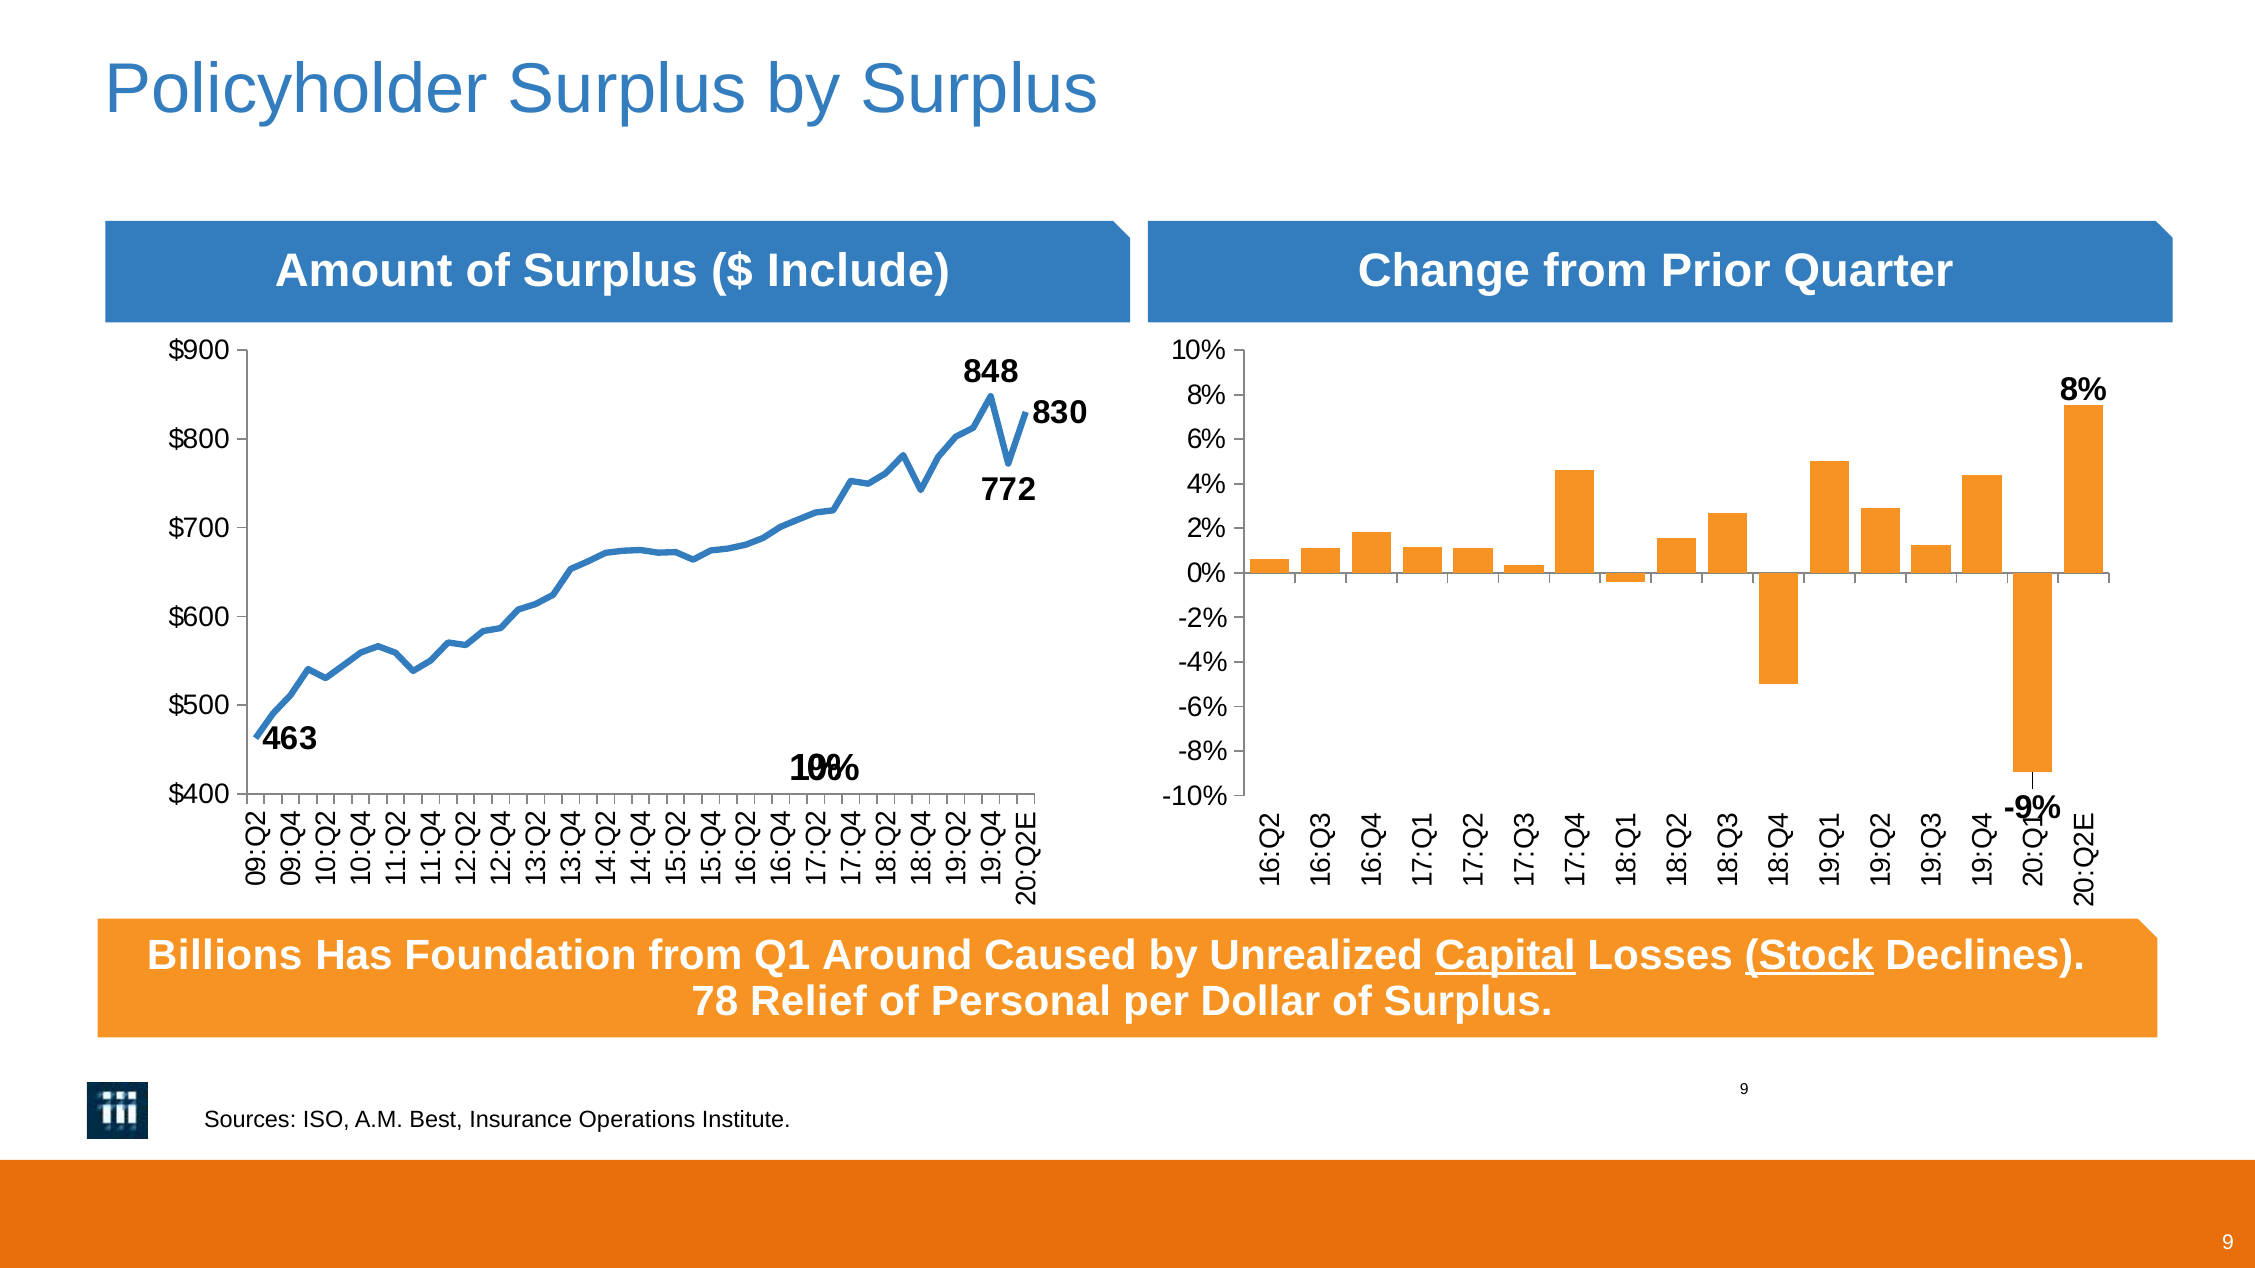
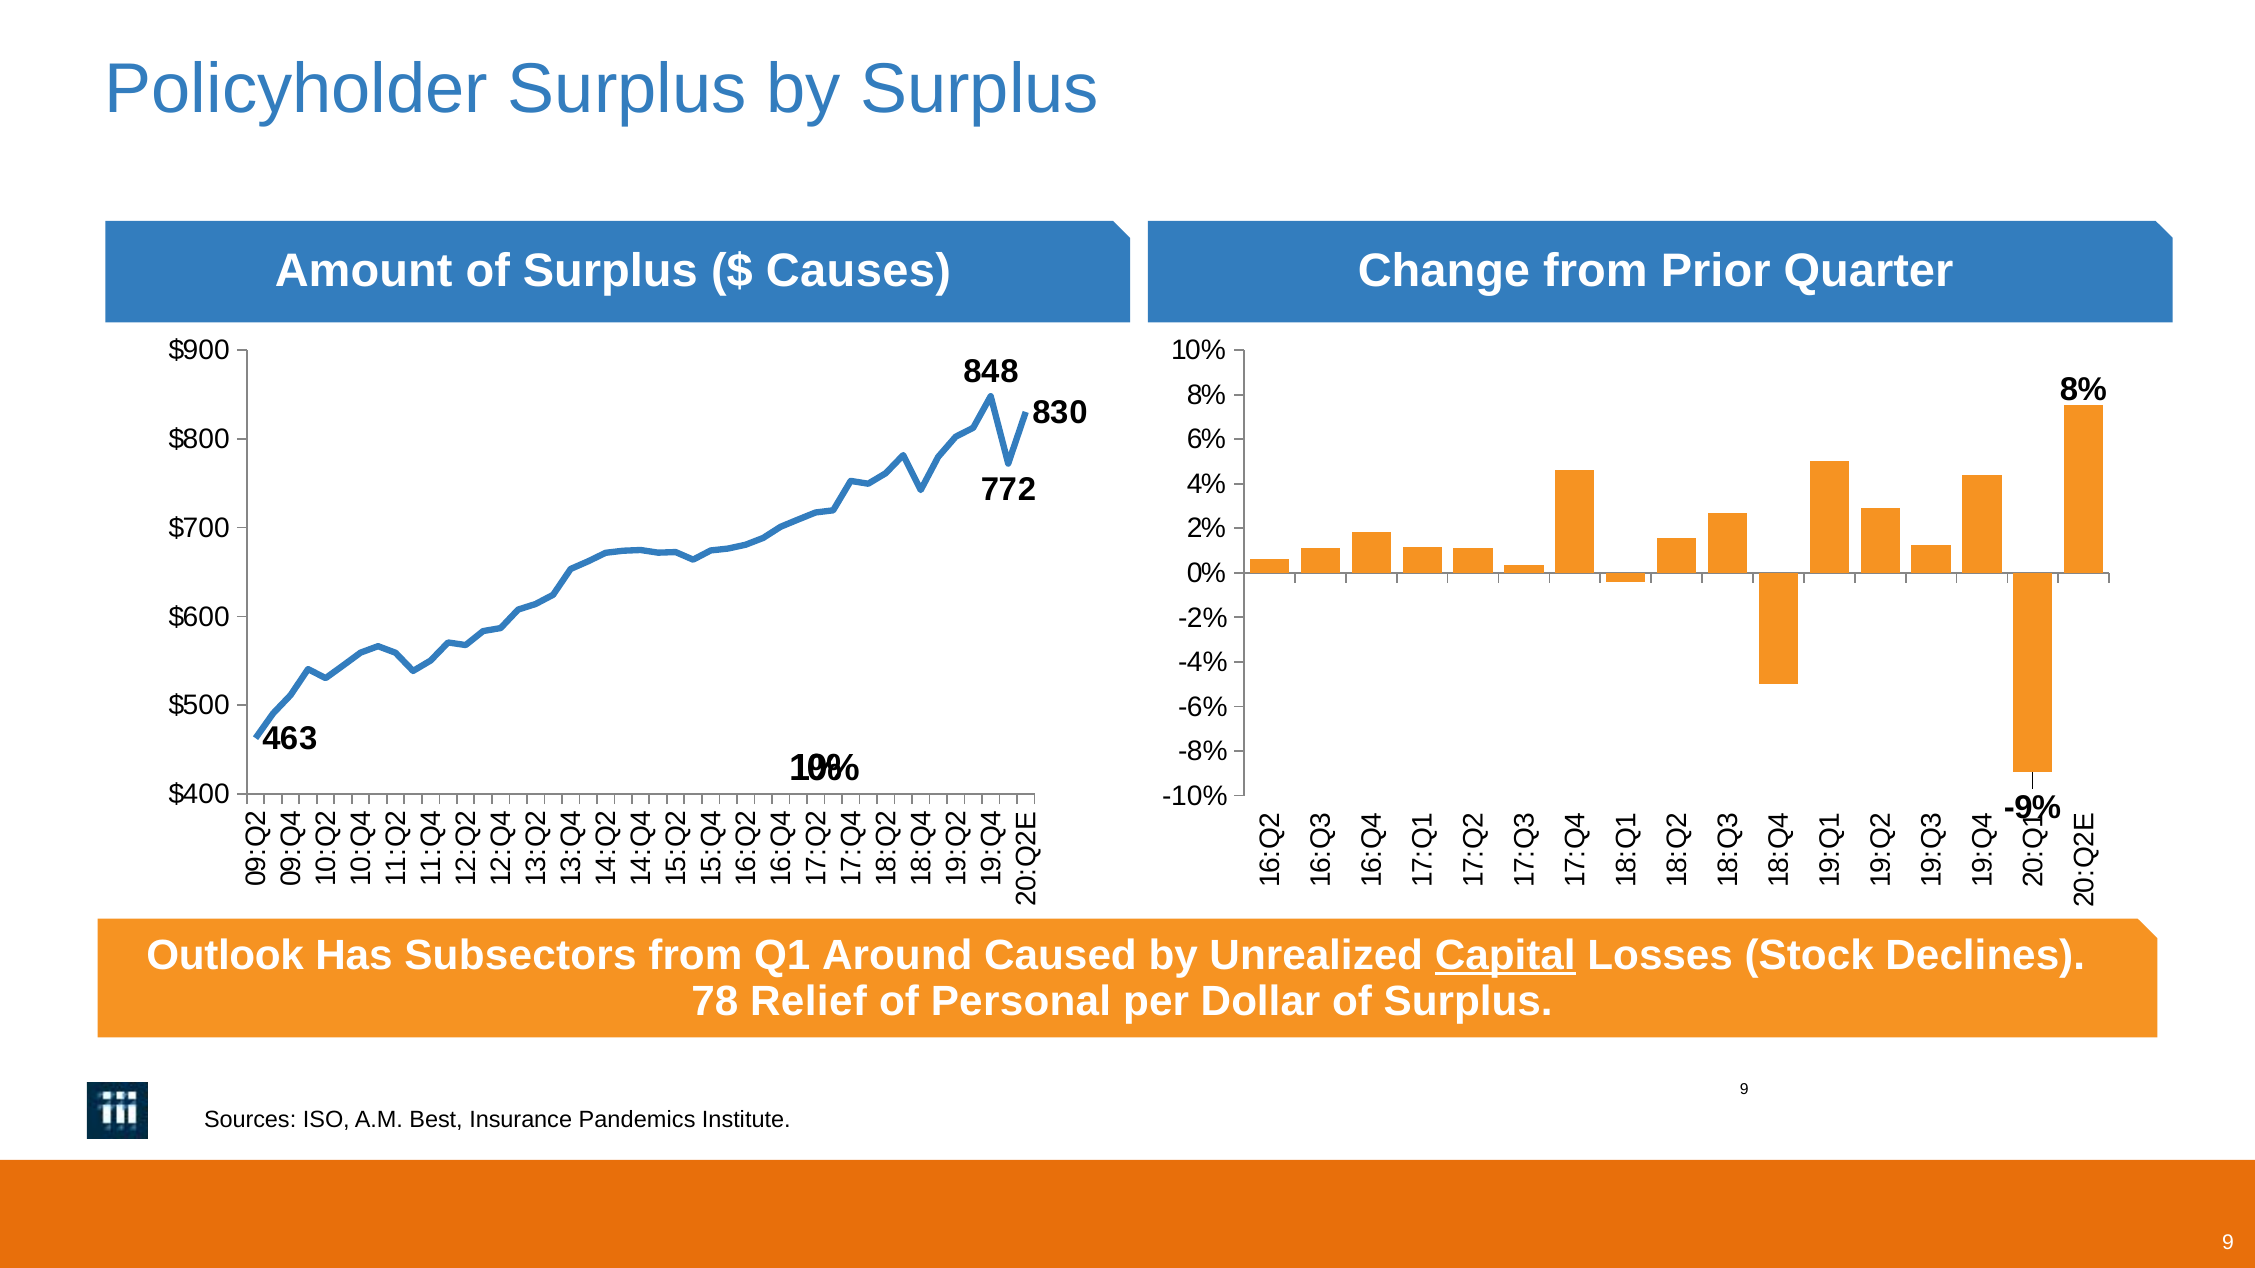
Include: Include -> Causes (858, 272)
Billions: Billions -> Outlook (225, 956)
Foundation: Foundation -> Subsectors (520, 956)
Stock underline: present -> none (1809, 956)
Operations: Operations -> Pandemics (637, 1120)
